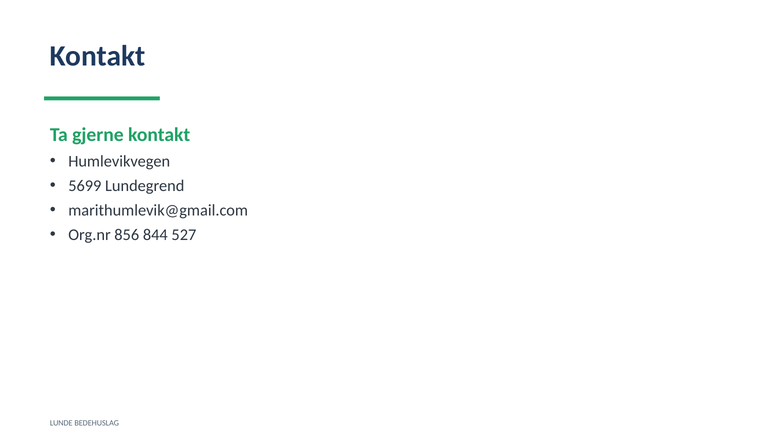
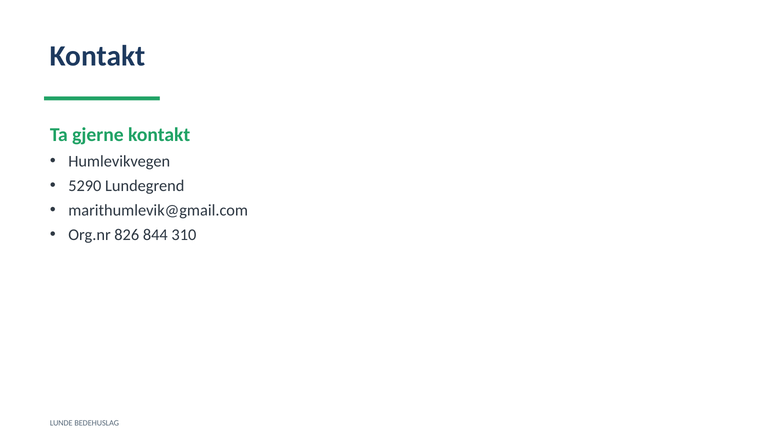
5699: 5699 -> 5290 (85, 186)
856: 856 -> 826 (127, 235)
527: 527 -> 310 (184, 235)
